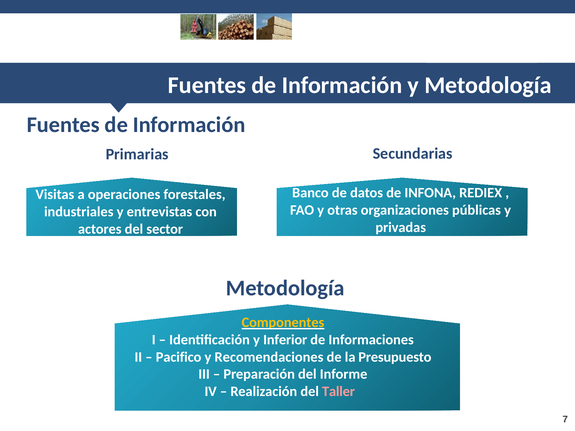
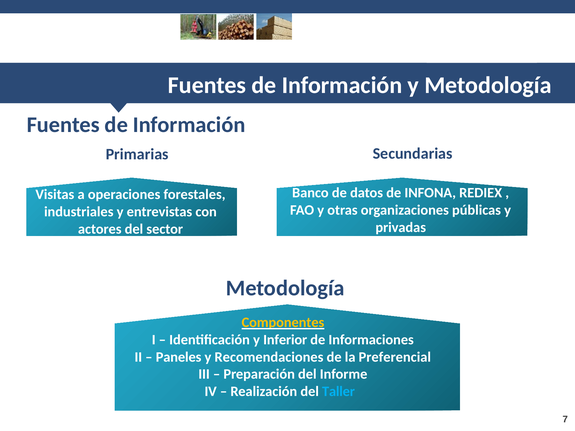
Pacifico: Pacifico -> Paneles (179, 357)
Presupuesto: Presupuesto -> Preferencial (395, 357)
Taller colour: pink -> light blue (338, 392)
